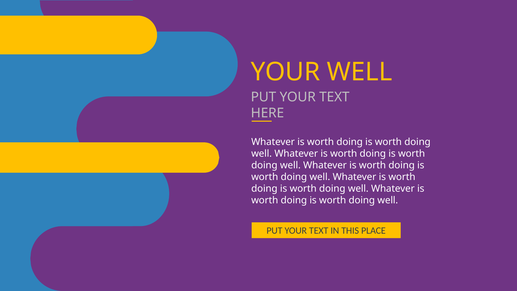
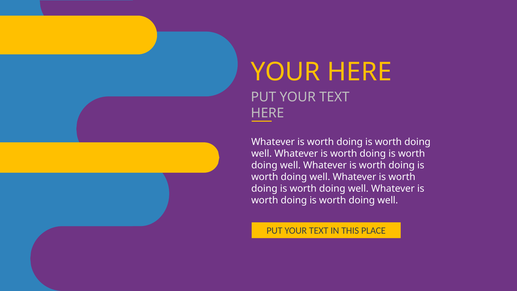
YOUR WELL: WELL -> HERE (359, 72)
